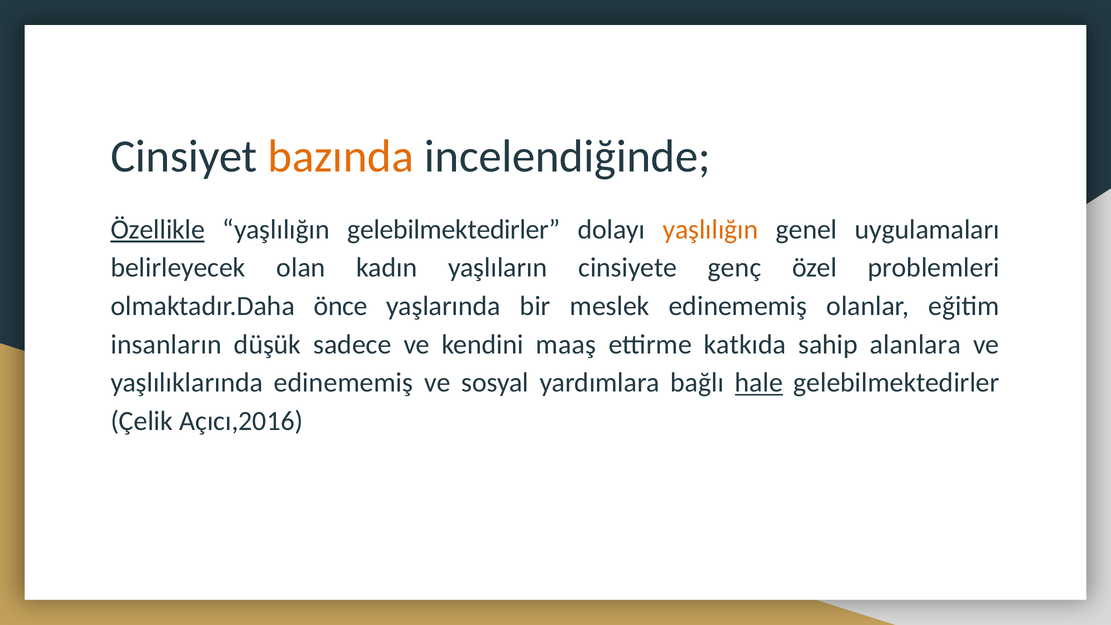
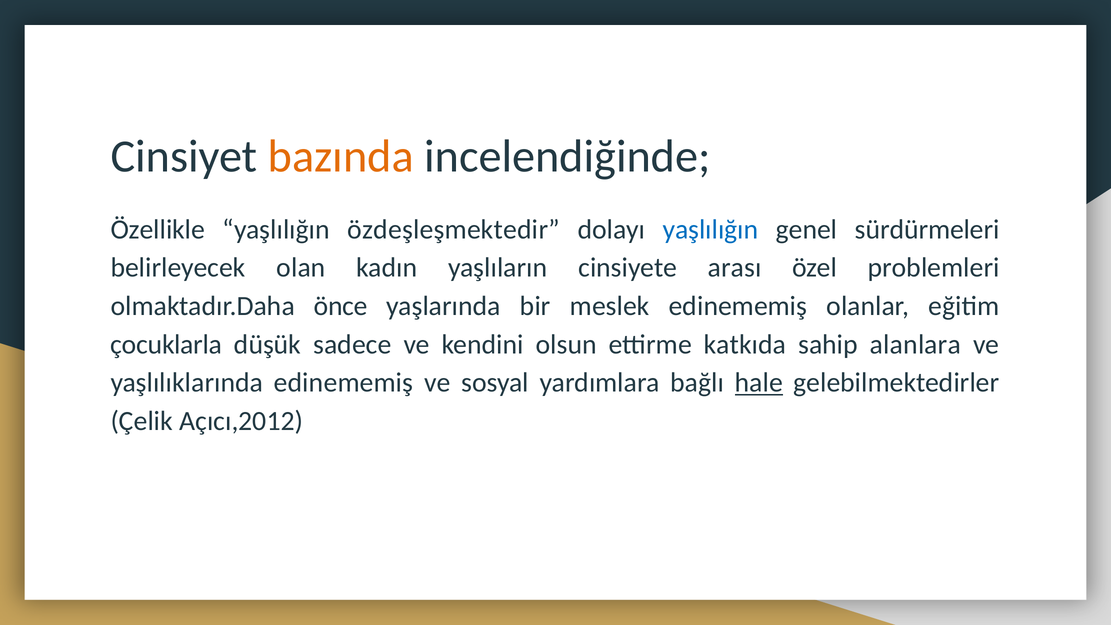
Özellikle underline: present -> none (158, 229)
yaşlılığın gelebilmektedirler: gelebilmektedirler -> özdeşleşmektedir (454, 229)
yaşlılığın colour: orange -> blue (710, 229)
uygulamaları: uygulamaları -> sürdürmeleri (927, 229)
genç: genç -> arası (735, 268)
insanların: insanların -> çocuklarla (166, 344)
maaş: maaş -> olsun (566, 344)
Açıcı,2016: Açıcı,2016 -> Açıcı,2012 (241, 421)
